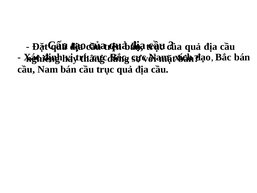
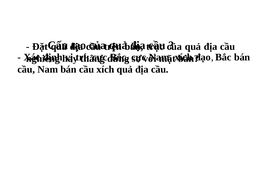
cầu trục: trục -> xích (105, 69)
